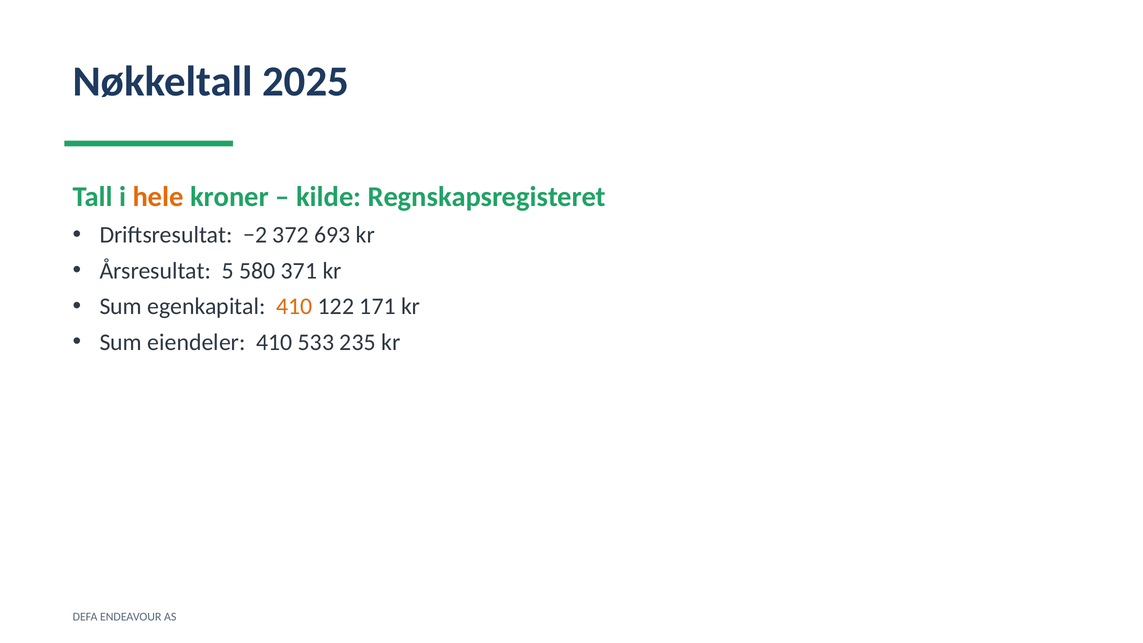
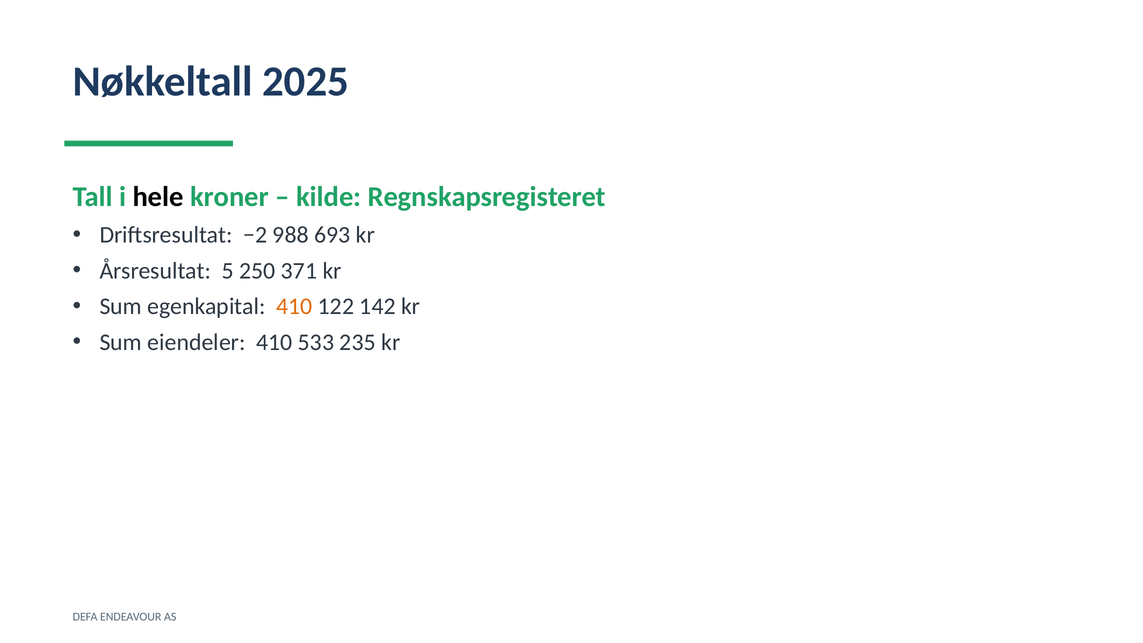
hele colour: orange -> black (158, 197)
372: 372 -> 988 (291, 235)
580: 580 -> 250 (257, 271)
171: 171 -> 142 (378, 307)
